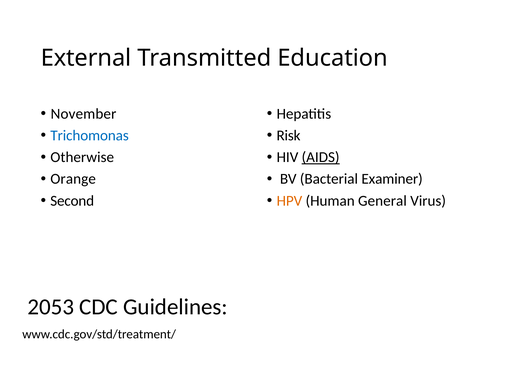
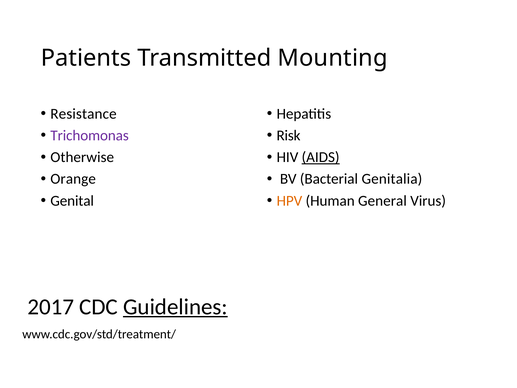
External: External -> Patients (86, 58)
Education: Education -> Mounting (333, 58)
November: November -> Resistance (84, 114)
Trichomonas colour: blue -> purple (90, 136)
Examiner: Examiner -> Genitalia (392, 179)
Second: Second -> Genital (72, 201)
2053: 2053 -> 2017 (51, 307)
Guidelines underline: none -> present (175, 307)
